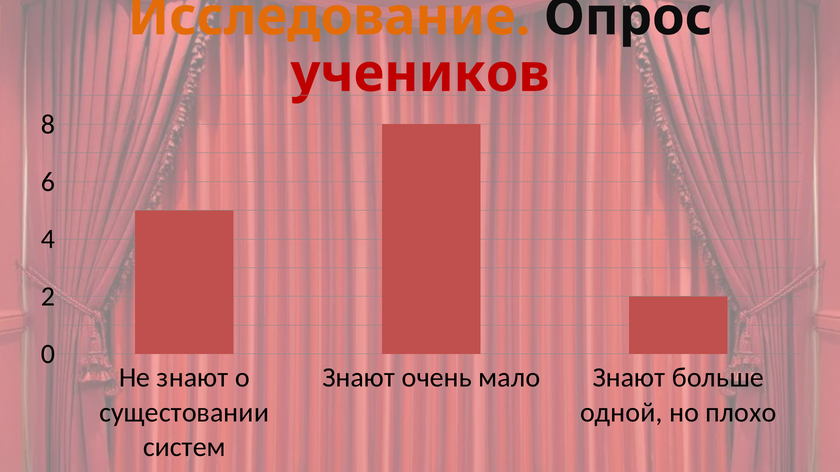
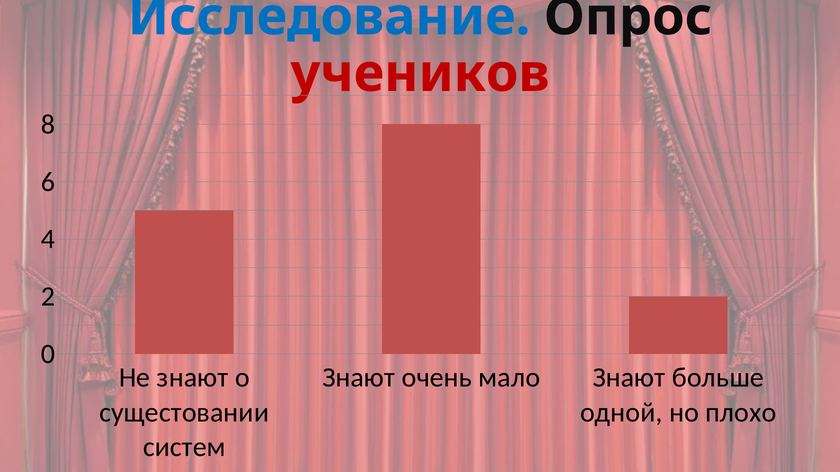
Исследование colour: orange -> blue (329, 17)
